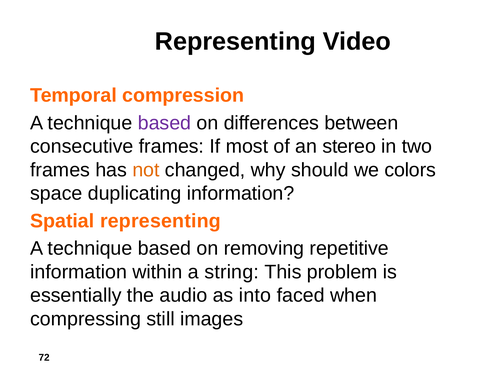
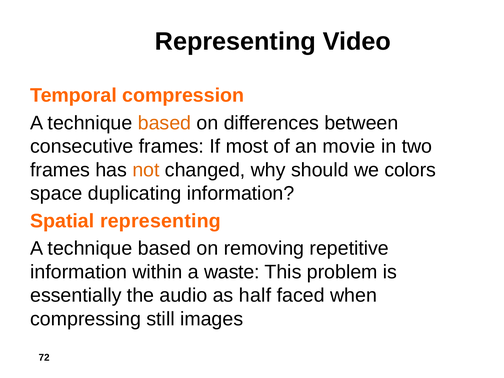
based colour: purple -> orange (164, 123)
stereo: stereo -> movie (349, 146)
string: string -> waste (232, 272)
into: into -> half (255, 296)
